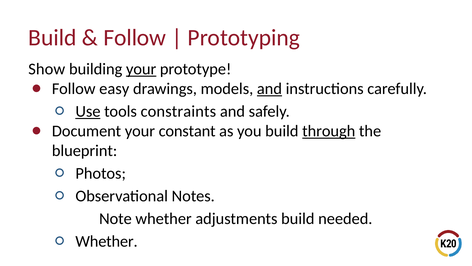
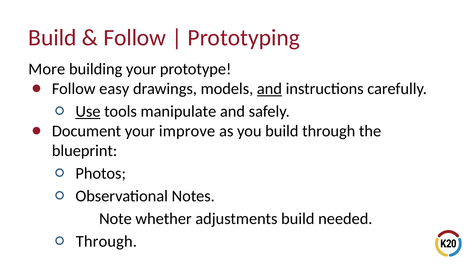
Show: Show -> More (47, 69)
your underline: present -> none (141, 69)
constraints: constraints -> manipulate (178, 111)
constant: constant -> improve (187, 131)
through underline: present -> none (329, 131)
Whether: Whether -> Through (106, 241)
